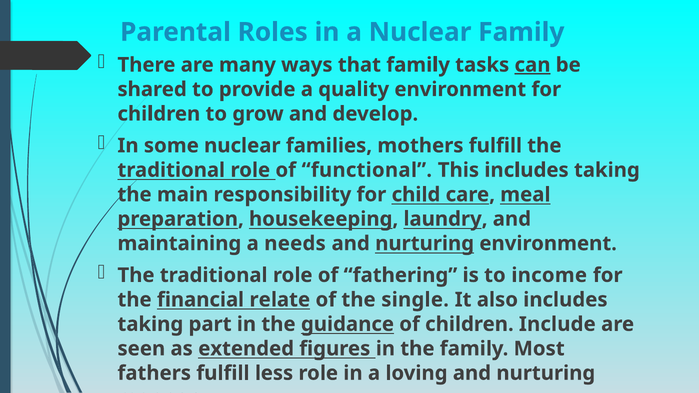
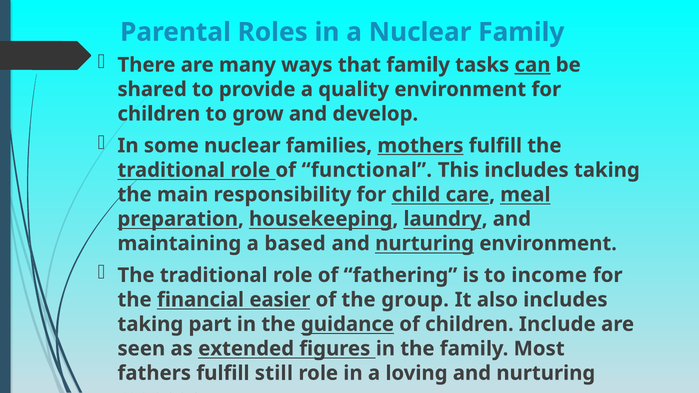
mothers underline: none -> present (420, 146)
needs: needs -> based (295, 244)
relate: relate -> easier (280, 300)
single: single -> group (415, 300)
less: less -> still (274, 373)
